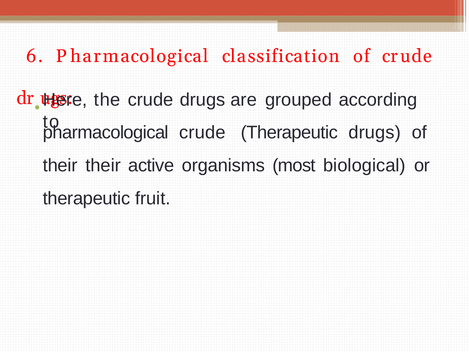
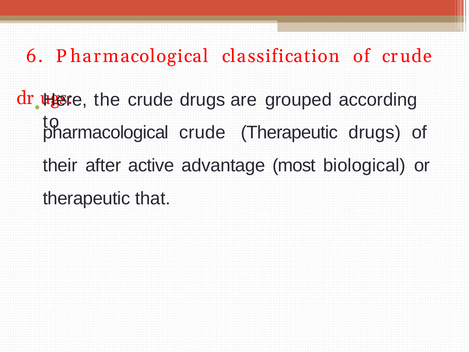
their their: their -> after (103, 165)
organisms: organisms -> advantage (223, 165)
fruit: fruit -> that (153, 198)
